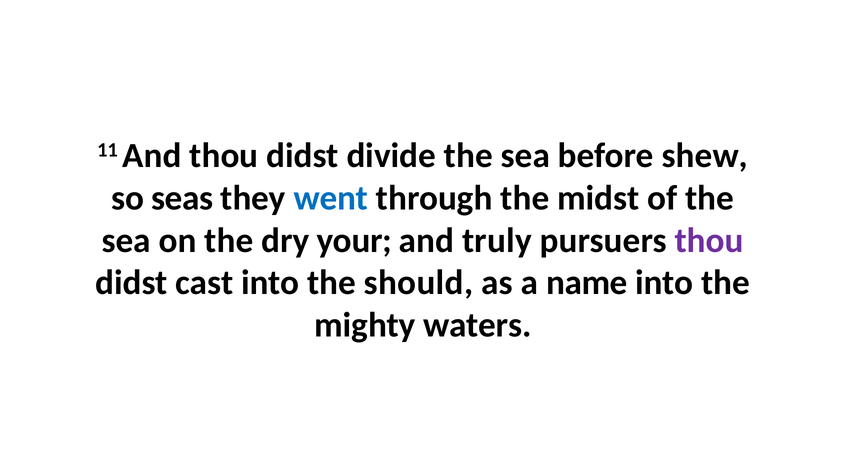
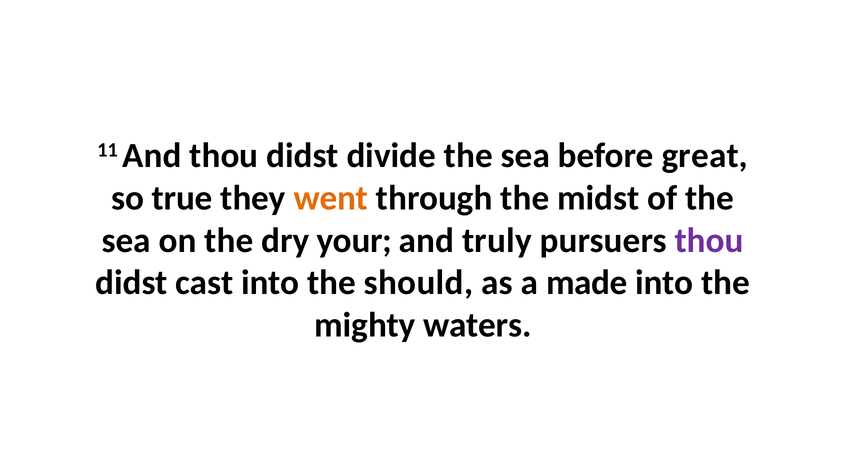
shew: shew -> great (705, 156)
seas: seas -> true (182, 198)
went colour: blue -> orange (331, 198)
name: name -> made (587, 283)
